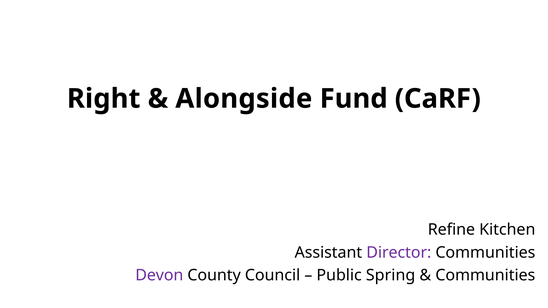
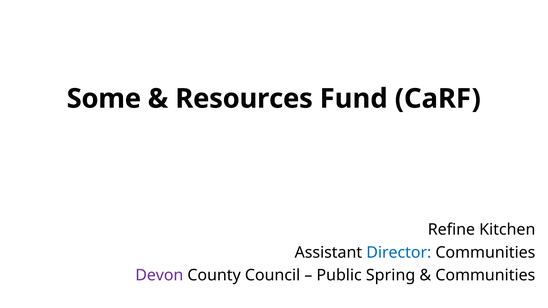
Right: Right -> Some (104, 99)
Alongside: Alongside -> Resources (244, 99)
Director colour: purple -> blue (399, 253)
